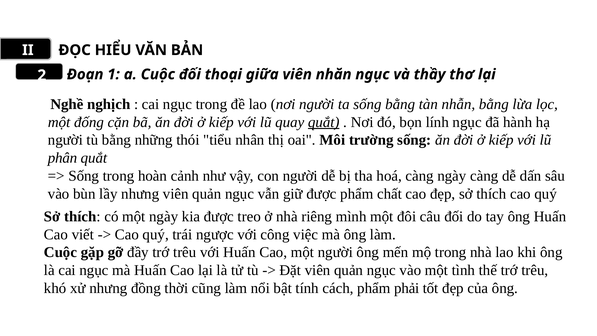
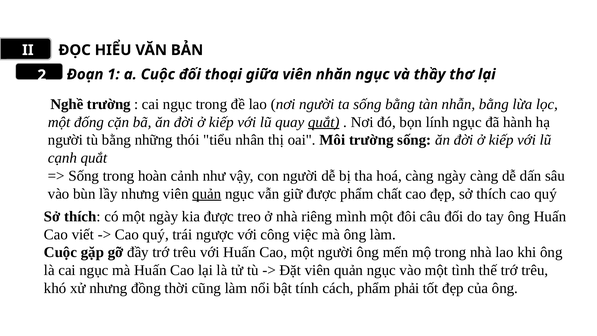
Nghề nghịch: nghịch -> trường (109, 104)
phân: phân -> cạnh (62, 158)
quản underline: none -> present (207, 194)
